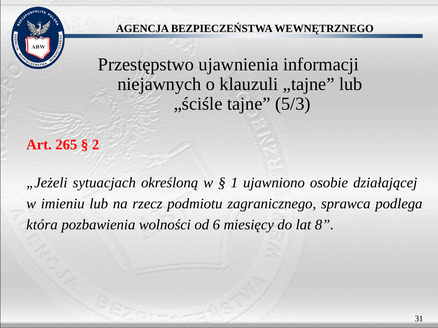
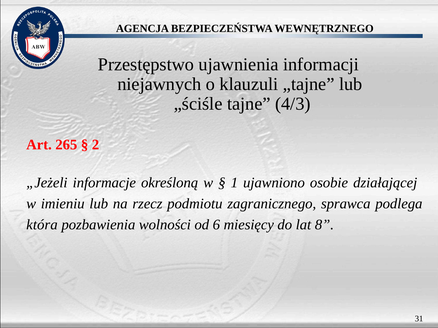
5/3: 5/3 -> 4/3 (293, 104)
sytuacjach: sytuacjach -> informacje (104, 183)
